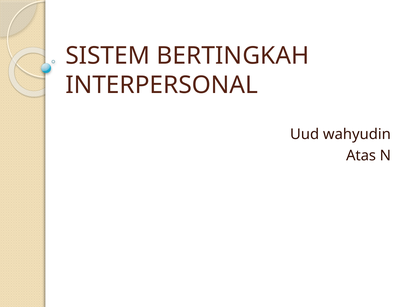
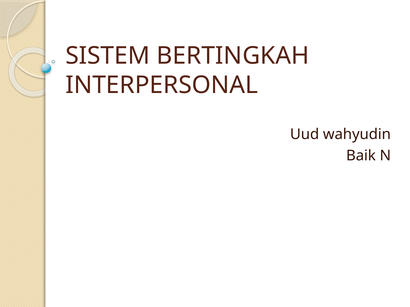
Atas: Atas -> Baik (361, 156)
